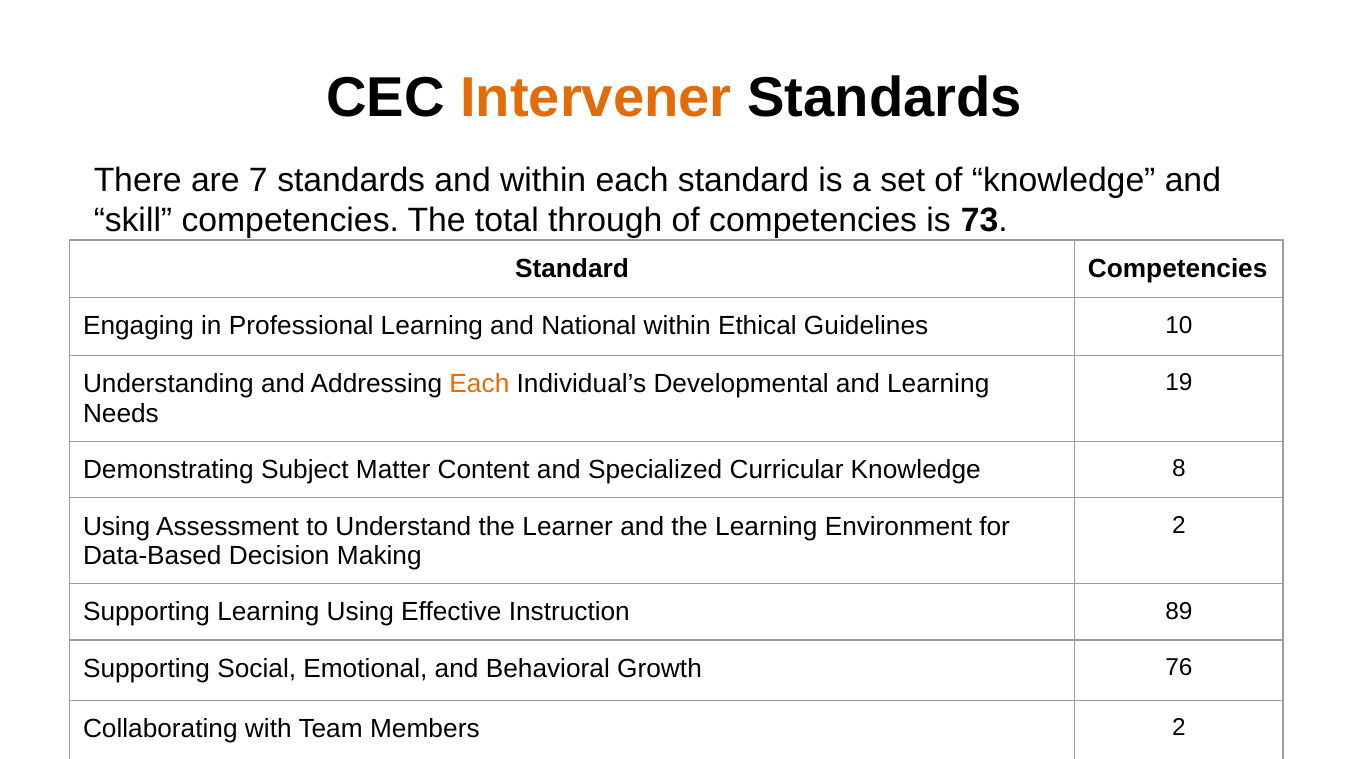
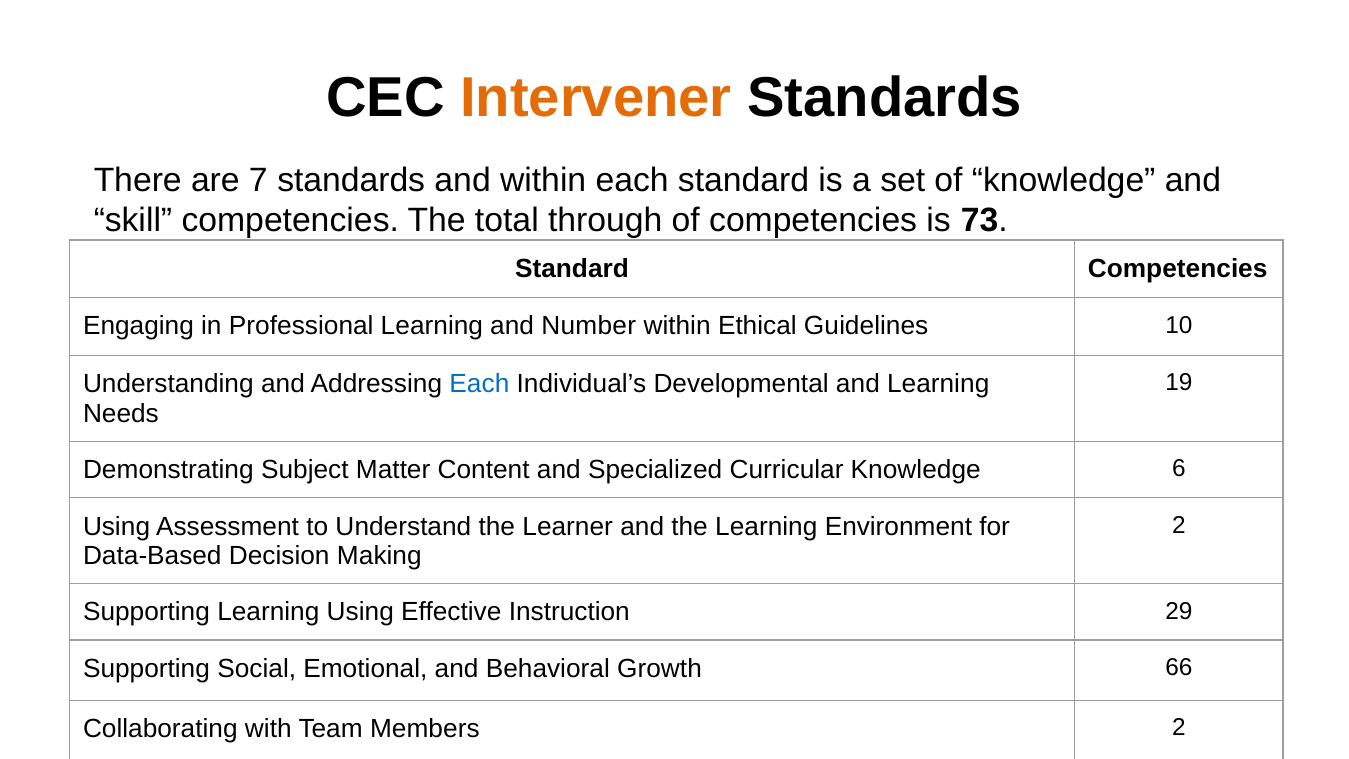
National: National -> Number (589, 326)
Each colour: orange -> blue (479, 384)
8: 8 -> 6 (1179, 469)
89: 89 -> 29 (1179, 611)
76: 76 -> 66 (1179, 667)
